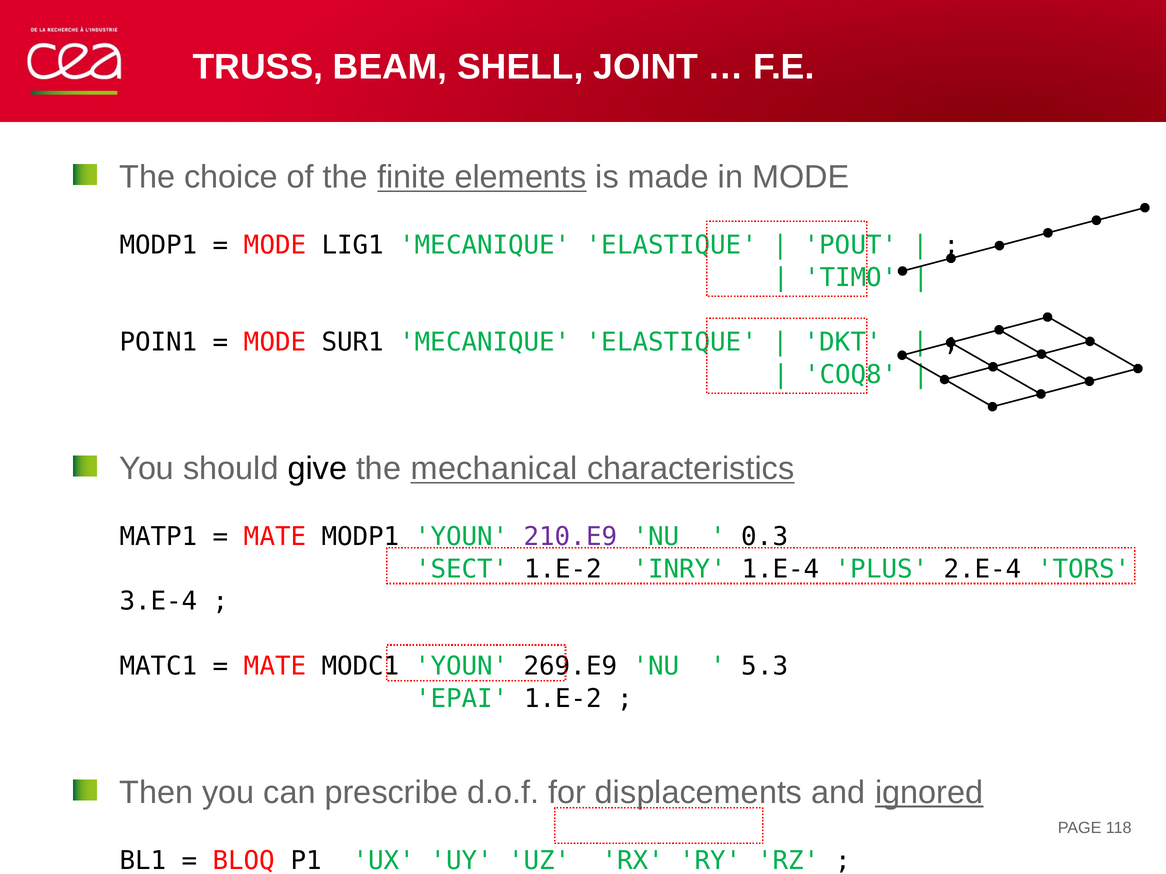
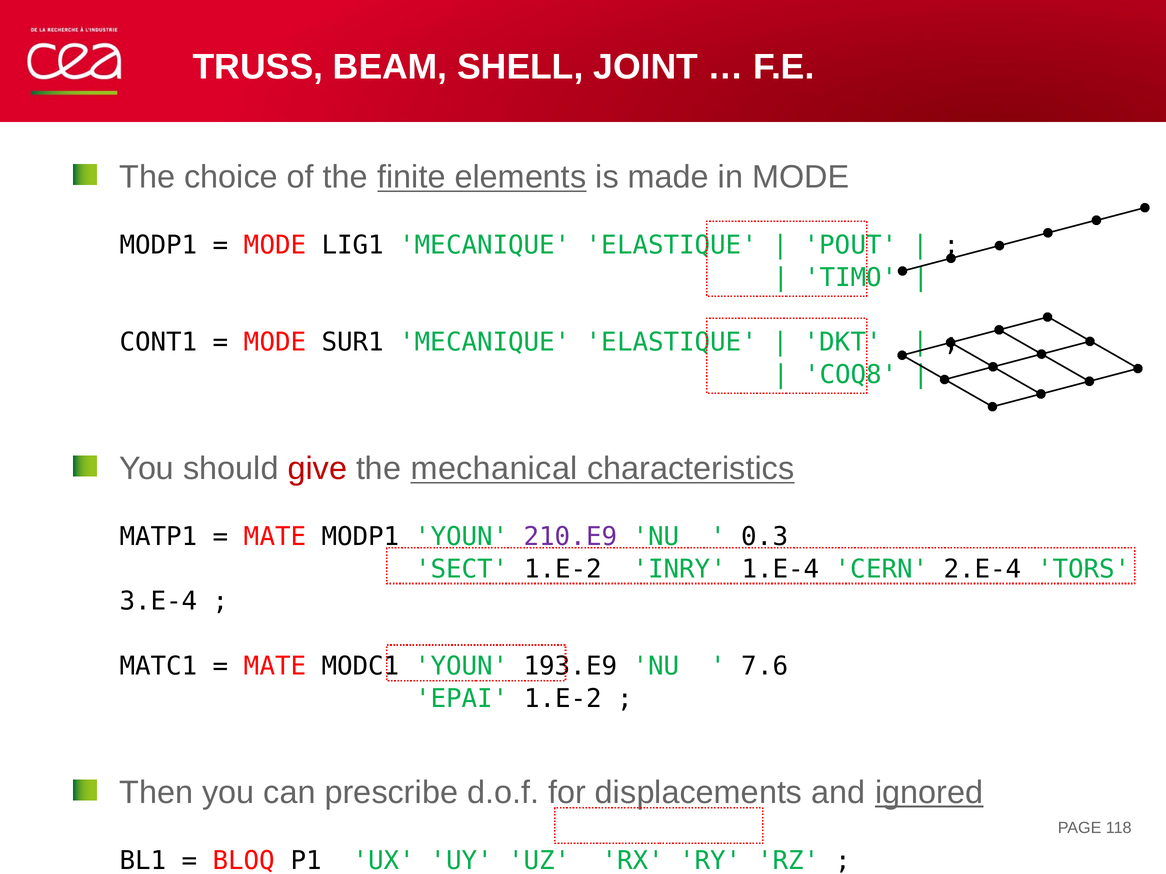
POIN1: POIN1 -> CONT1 (158, 342)
give colour: black -> red (317, 469)
PLUS: PLUS -> CERN (882, 569)
269.E9: 269.E9 -> 193.E9 (570, 667)
5.3: 5.3 -> 7.6 (765, 667)
